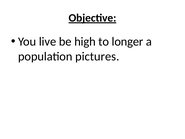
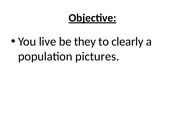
high: high -> they (85, 42)
longer: longer -> clearly (127, 42)
